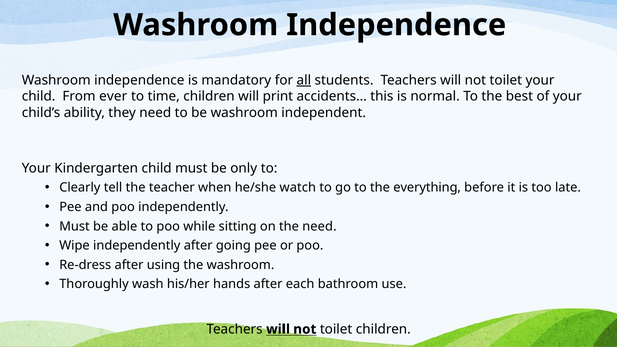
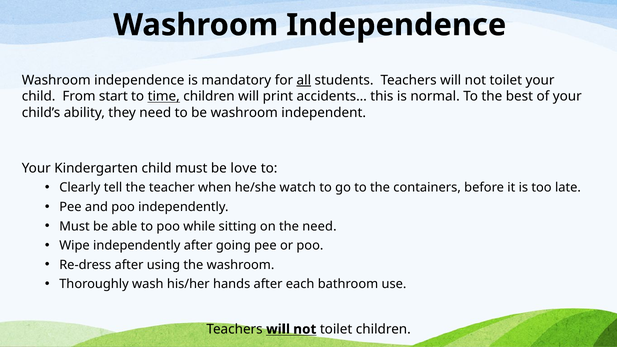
ever: ever -> start (113, 96)
time underline: none -> present (164, 96)
only: only -> love (244, 168)
everything: everything -> containers (427, 188)
